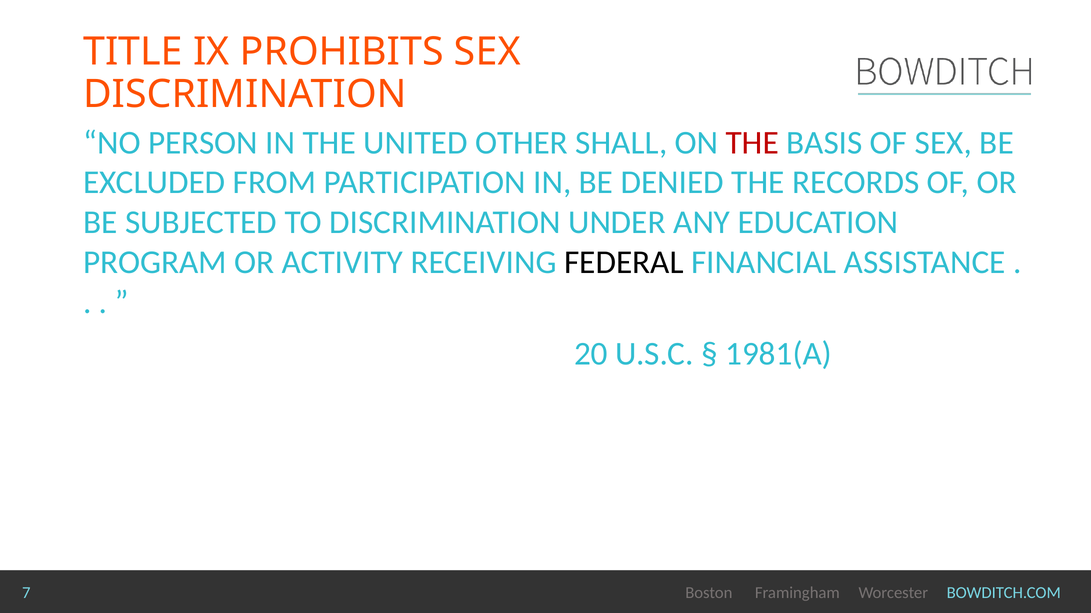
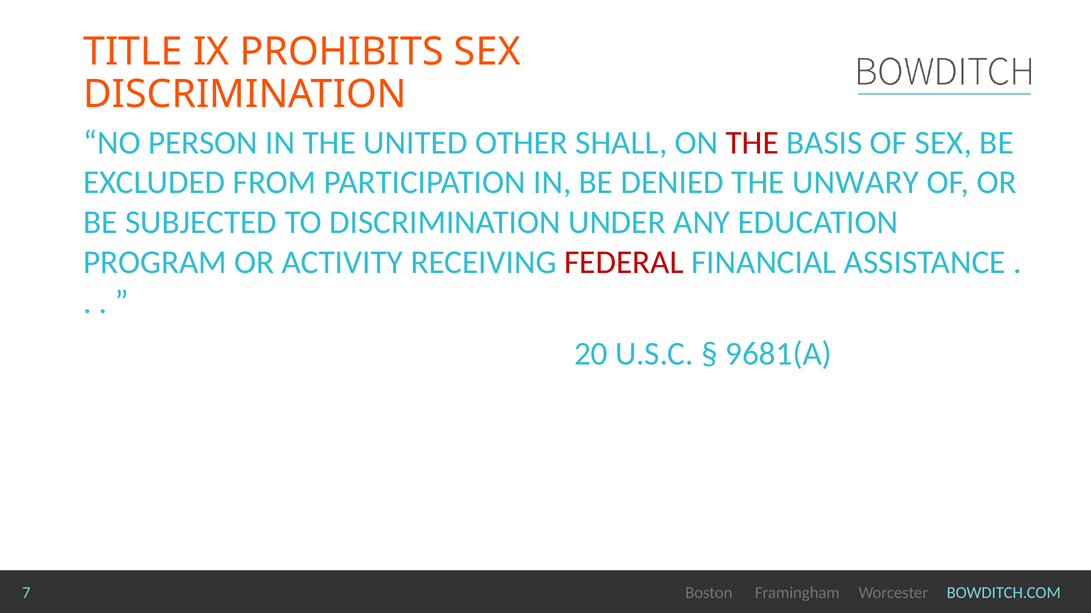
RECORDS: RECORDS -> UNWARY (856, 183)
FEDERAL colour: black -> red (624, 263)
1981(A: 1981(A -> 9681(A (779, 354)
